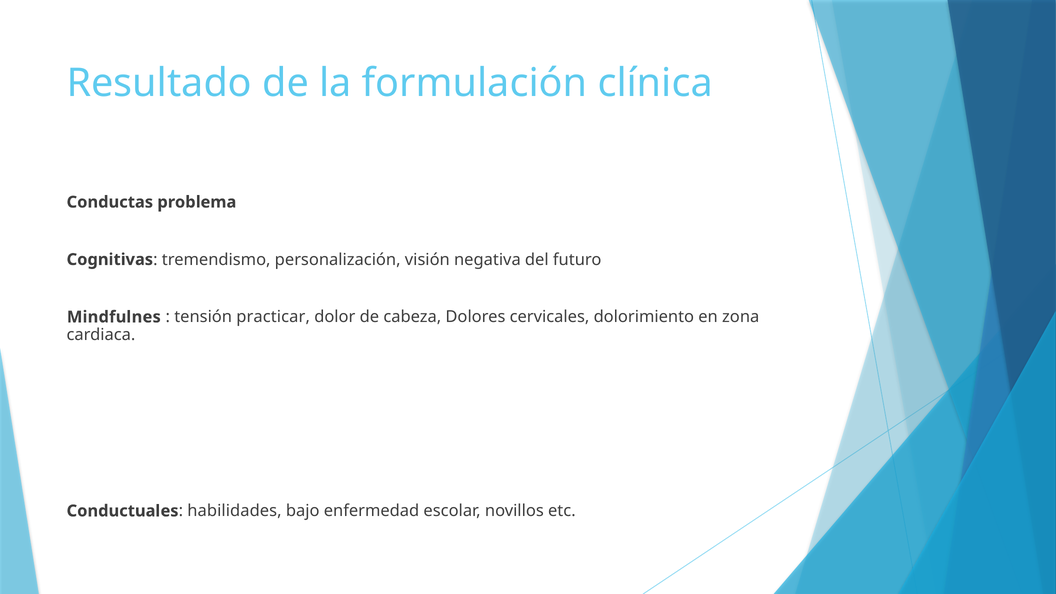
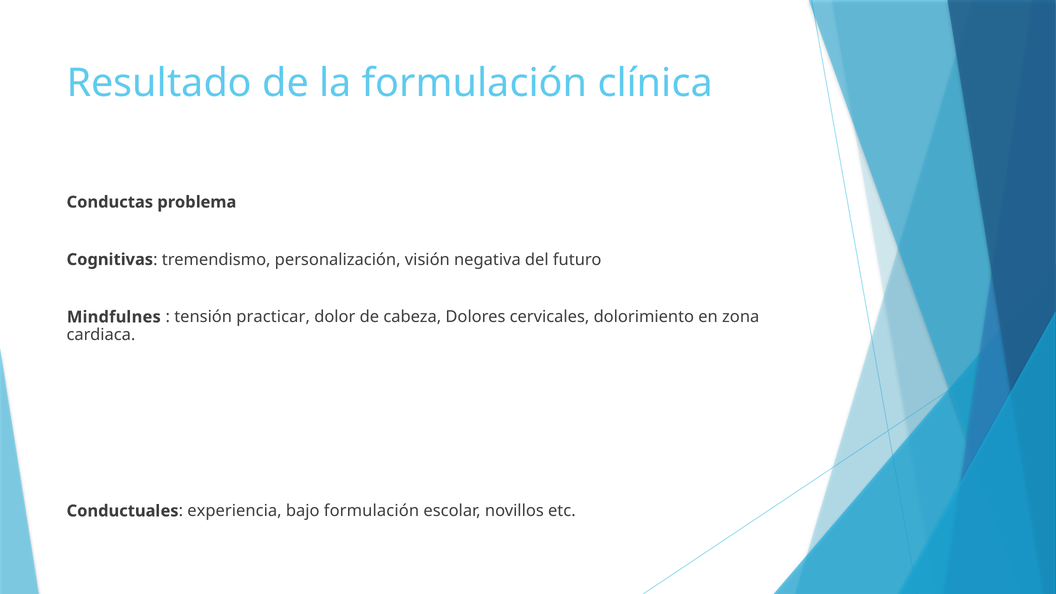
habilidades: habilidades -> experiencia (234, 511)
bajo enfermedad: enfermedad -> formulación (371, 511)
